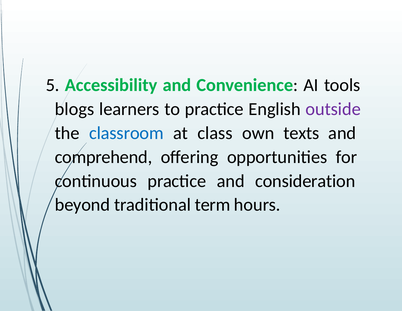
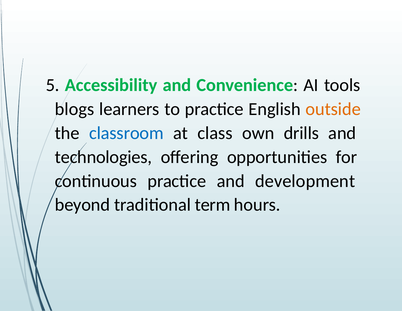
outside colour: purple -> orange (333, 109)
texts: texts -> drills (301, 133)
comprehend: comprehend -> technologies (103, 157)
consideration: consideration -> development (305, 181)
